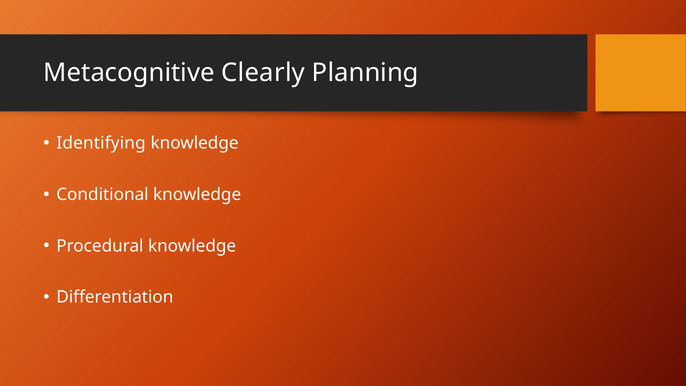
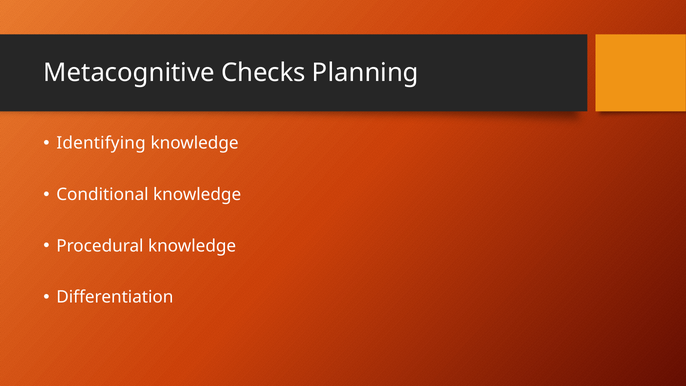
Clearly: Clearly -> Checks (263, 73)
